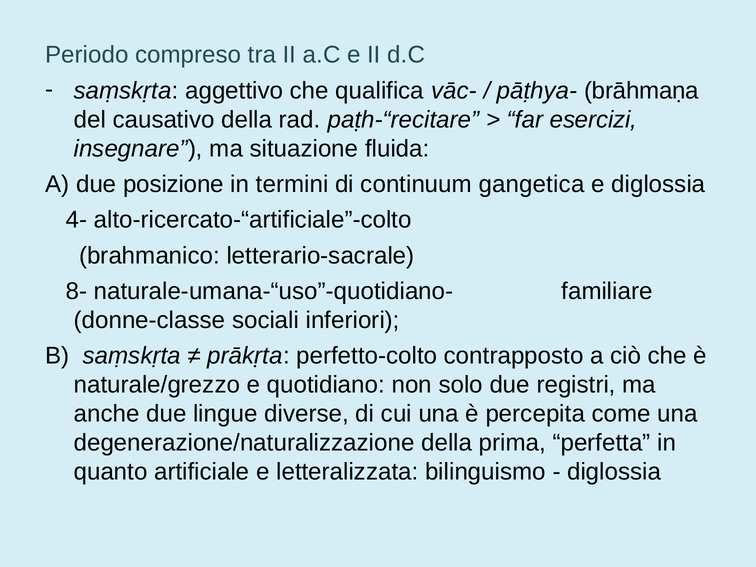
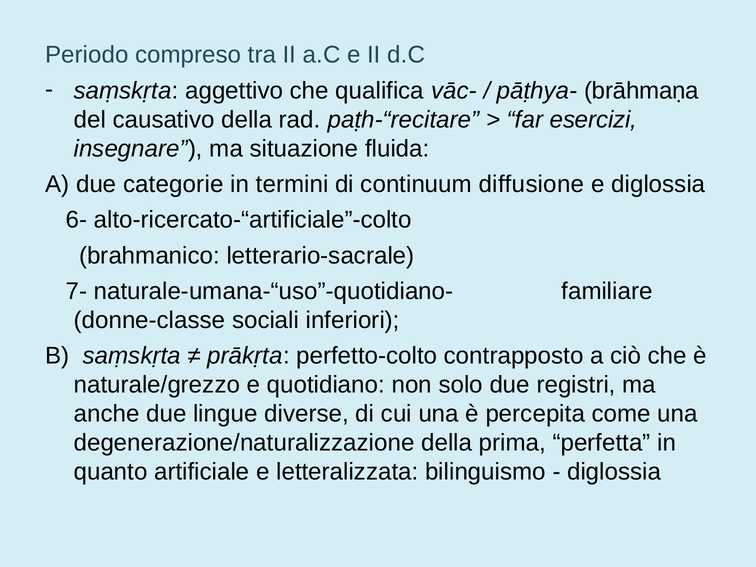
posizione: posizione -> categorie (173, 184)
gangetica: gangetica -> diffusione (531, 184)
4-: 4- -> 6- (76, 220)
8-: 8- -> 7- (76, 291)
